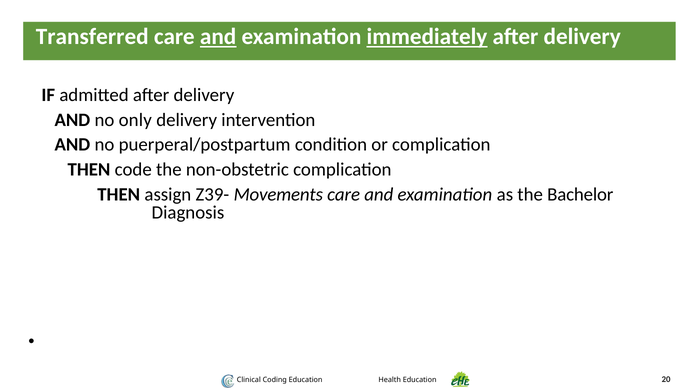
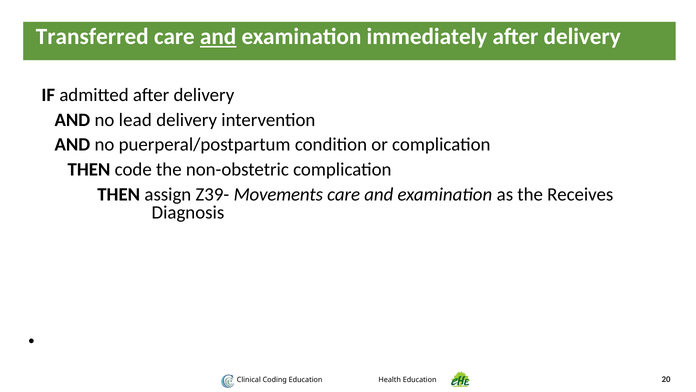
immediately underline: present -> none (427, 37)
only: only -> lead (135, 120)
Bachelor: Bachelor -> Receives (580, 194)
